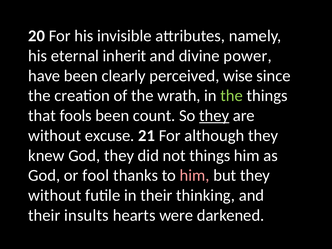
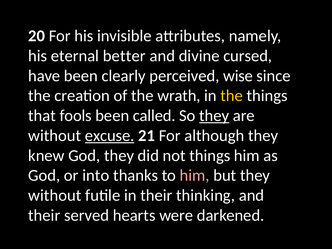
inherit: inherit -> better (124, 56)
power: power -> cursed (248, 56)
the colour: light green -> yellow (232, 96)
count: count -> called (154, 116)
excuse underline: none -> present (110, 136)
fool: fool -> into (96, 175)
insults: insults -> served (87, 215)
